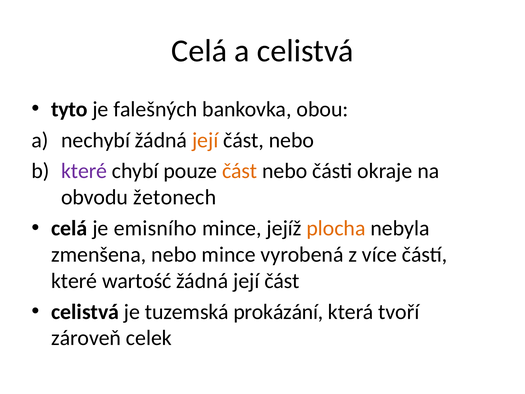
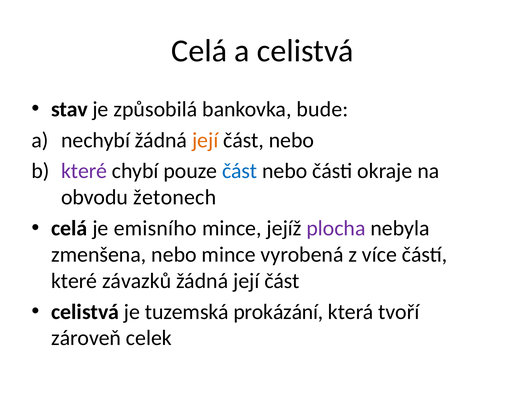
tyto: tyto -> stav (69, 109)
falešných: falešných -> způsobilá (155, 109)
obou: obou -> bude (322, 109)
část colour: orange -> blue (240, 171)
plocha colour: orange -> purple (336, 228)
wartość: wartość -> závazků (137, 281)
